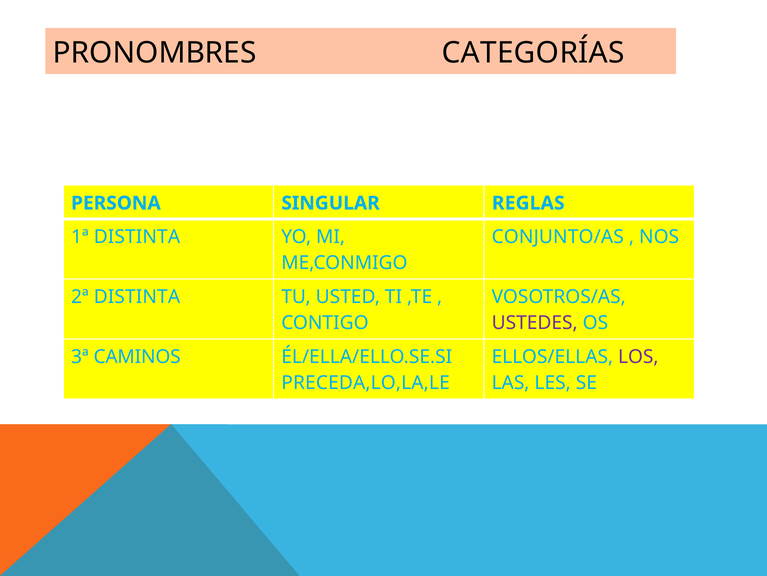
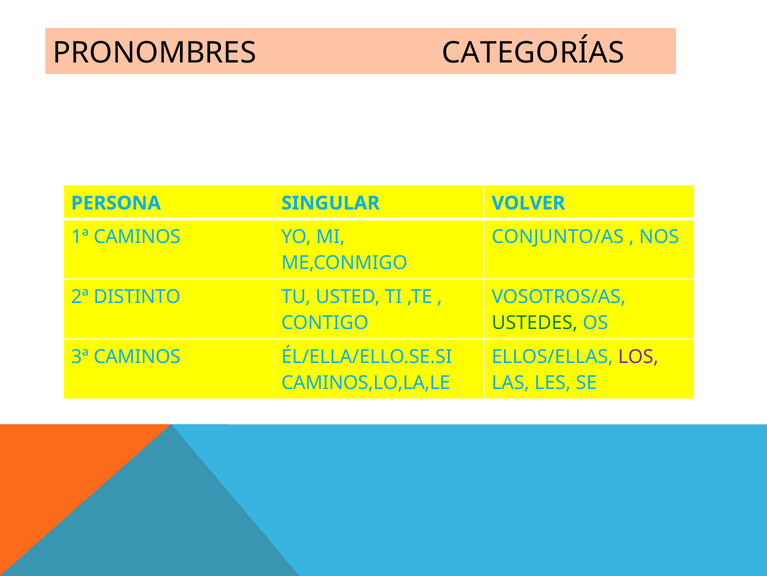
REGLAS: REGLAS -> VOLVER (528, 203)
1ª DISTINTA: DISTINTA -> CAMINOS (137, 237)
2ª DISTINTA: DISTINTA -> DISTINTO (137, 297)
USTEDES colour: purple -> green (535, 323)
PRECEDA,LO,LA,LE: PRECEDA,LO,LA,LE -> CAMINOS,LO,LA,LE (366, 383)
